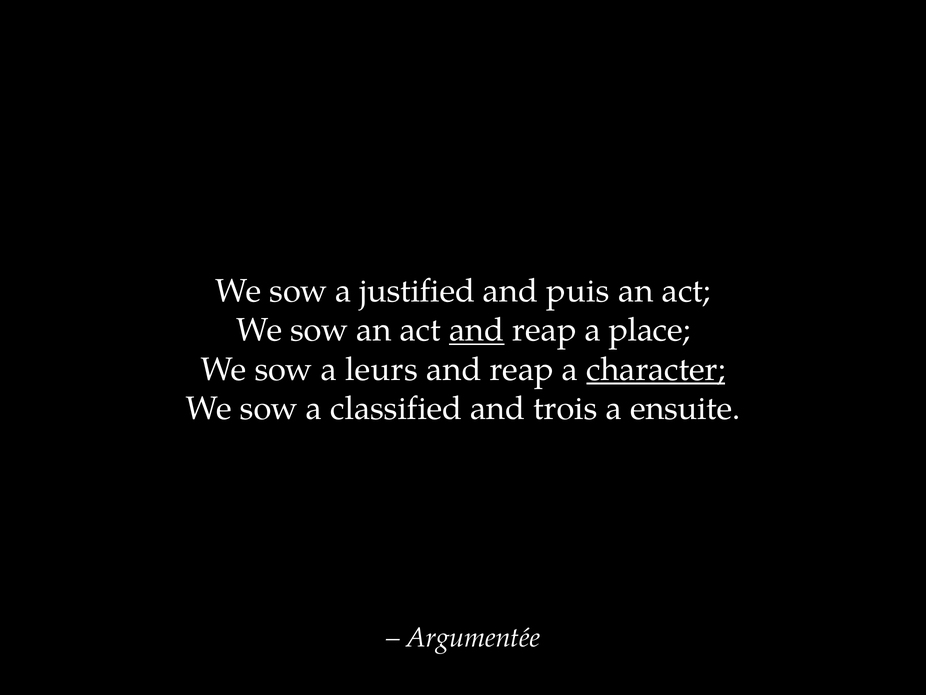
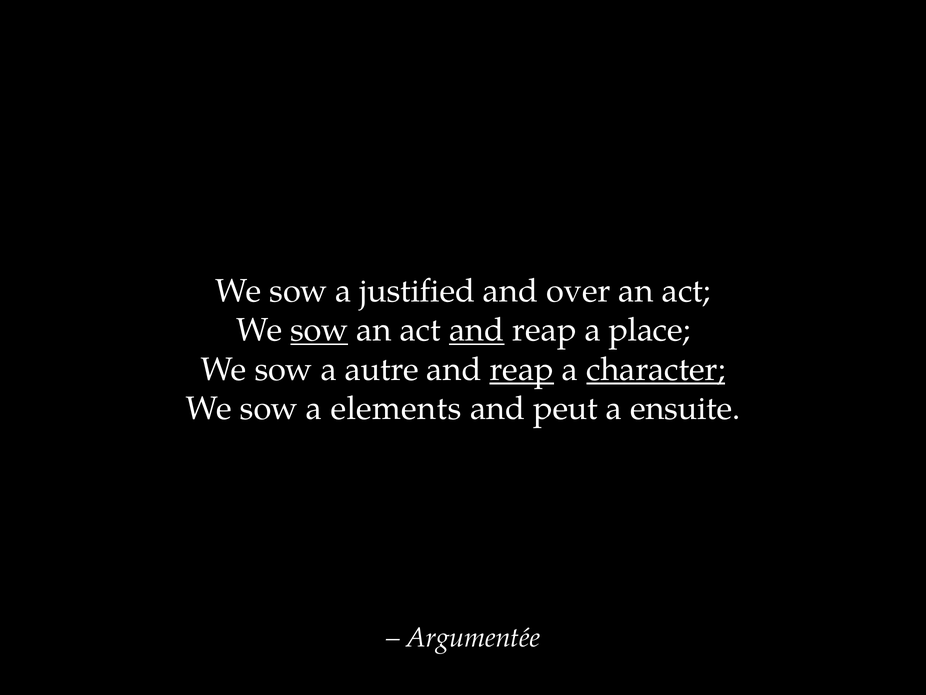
puis: puis -> over (578, 291)
sow underline: none -> present (319, 330)
leurs: leurs -> autre (382, 369)
reap underline: none -> present (522, 369)
classified: classified -> elements (396, 408)
trois: trois -> peut (566, 408)
